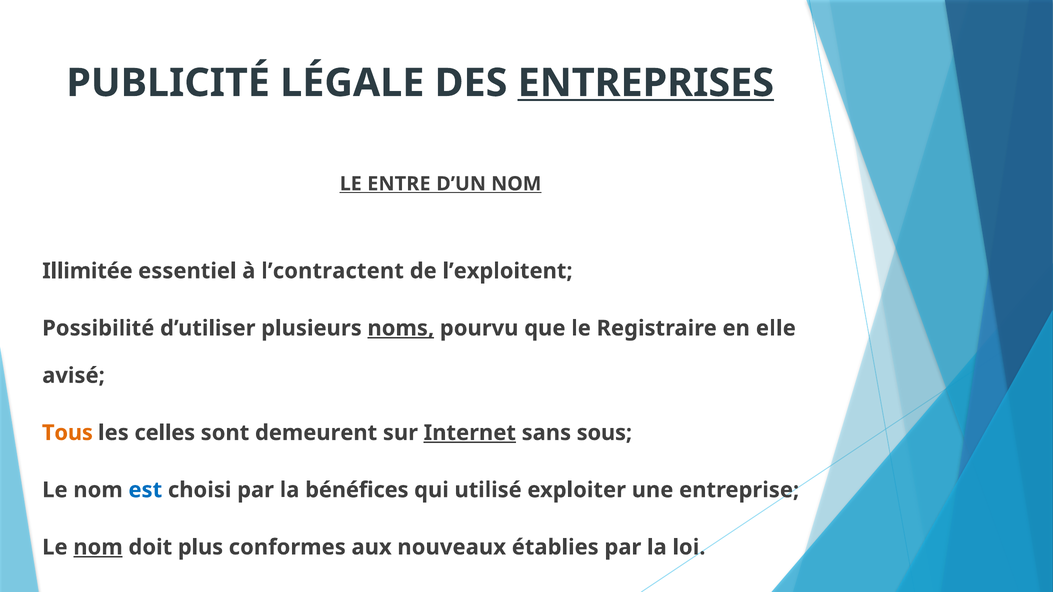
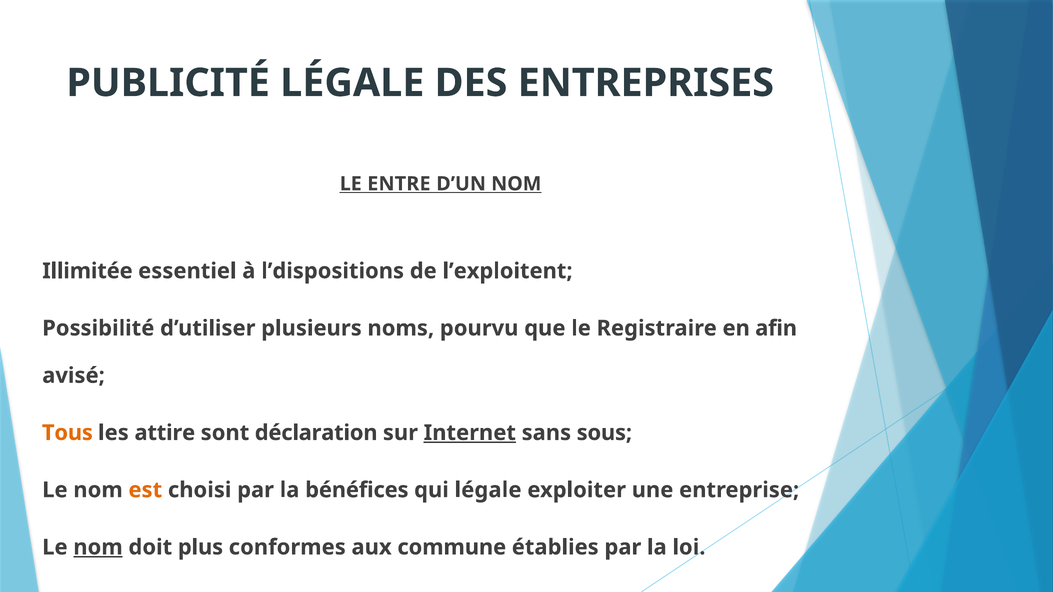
ENTREPRISES underline: present -> none (646, 83)
l’contractent: l’contractent -> l’dispositions (333, 271)
noms underline: present -> none (401, 328)
elle: elle -> afin (776, 328)
celles: celles -> attire (165, 433)
demeurent: demeurent -> déclaration (316, 433)
est colour: blue -> orange (145, 490)
qui utilisé: utilisé -> légale (488, 490)
nouveaux: nouveaux -> commune (452, 548)
